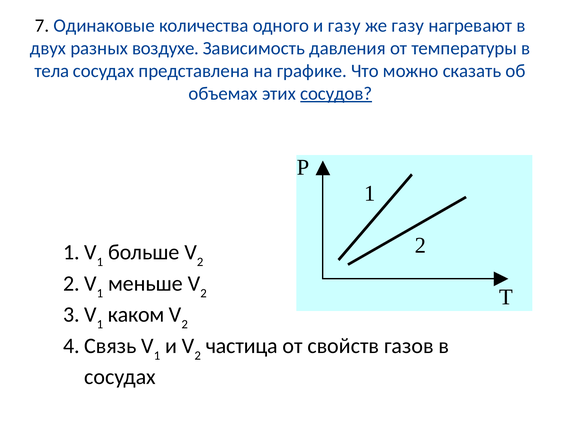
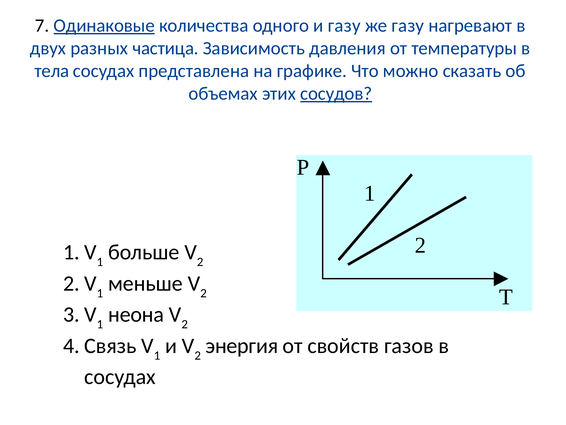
Одинаковые underline: none -> present (104, 26)
воздухе: воздухе -> частица (166, 48)
каком: каком -> неона (136, 314)
частица: частица -> энергия (242, 345)
